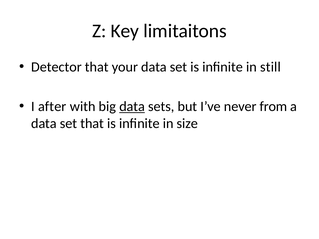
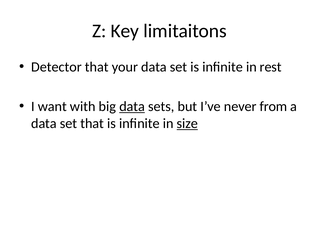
still: still -> rest (271, 67)
after: after -> want (52, 107)
size underline: none -> present (187, 124)
